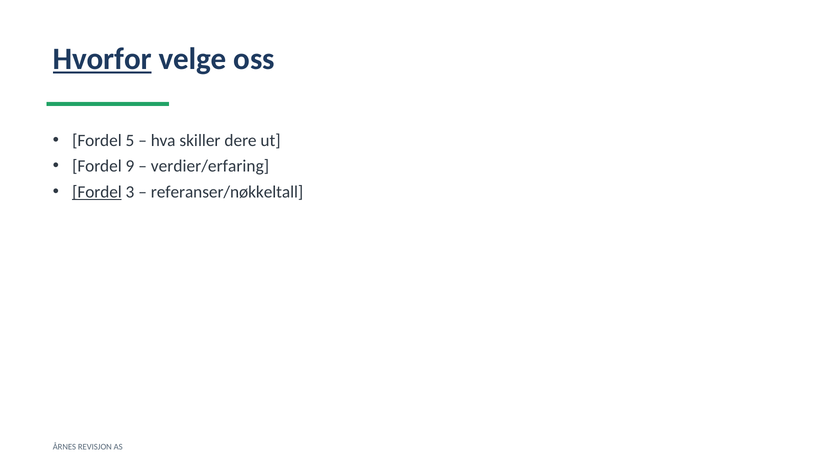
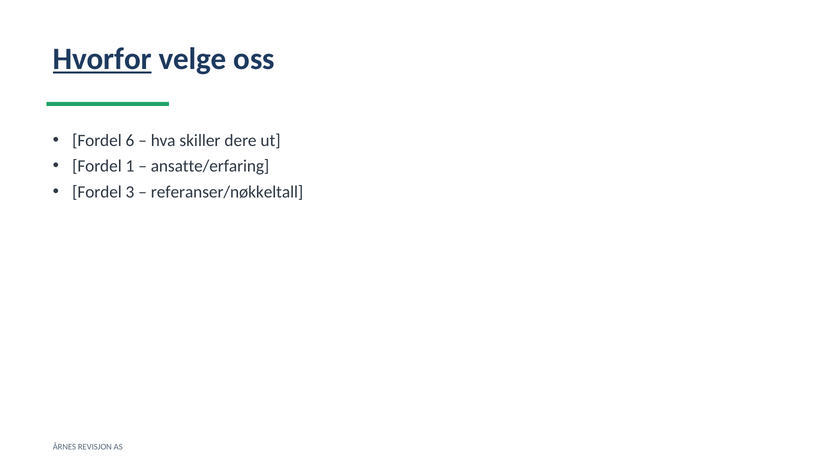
5: 5 -> 6 (130, 140)
9: 9 -> 1 (130, 166)
verdier/erfaring: verdier/erfaring -> ansatte/erfaring (210, 166)
Fordel underline: present -> none (97, 192)
